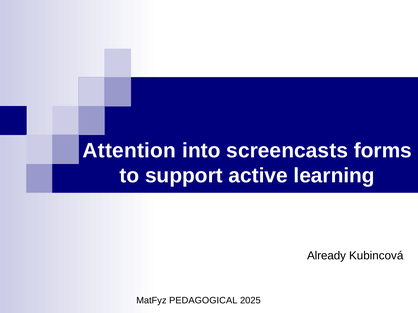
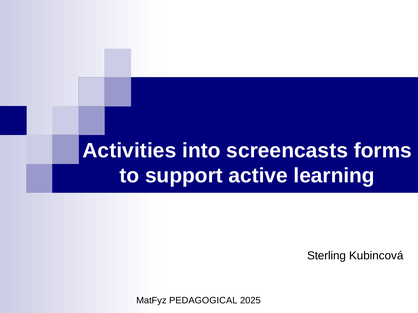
Attention: Attention -> Activities (129, 151)
Already: Already -> Sterling (327, 256)
